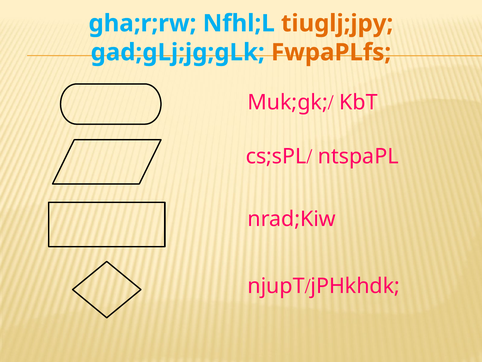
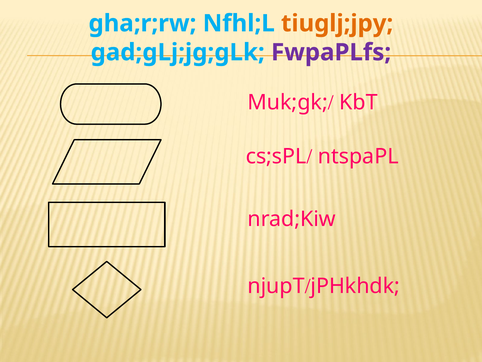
FwpaPLfs colour: orange -> purple (331, 52)
